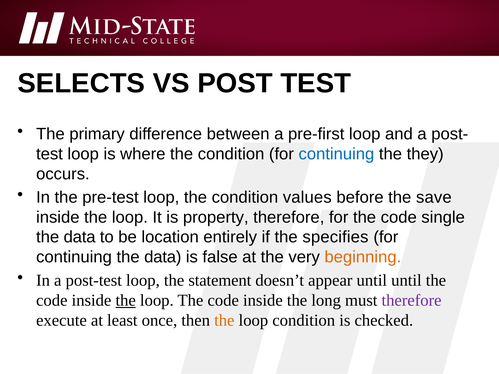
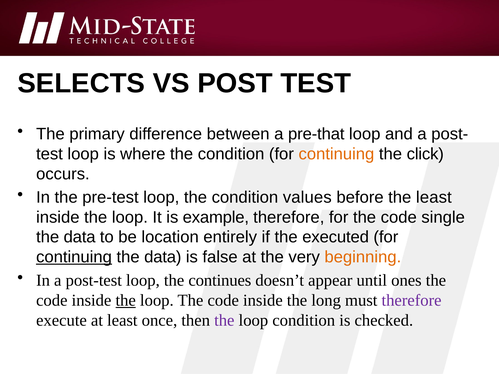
pre-first: pre-first -> pre-that (316, 134)
continuing colour: blue -> orange (336, 154)
they: they -> click (425, 154)
the save: save -> least (434, 197)
property: property -> example (216, 217)
specifies: specifies -> executed (336, 237)
continuing underline: none -> present (74, 257)
statement: statement -> continues (220, 281)
until until: until -> ones (406, 281)
the colour: orange -> purple (224, 320)
